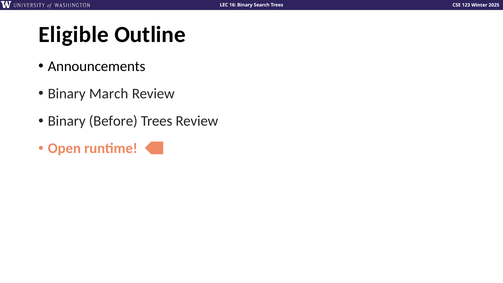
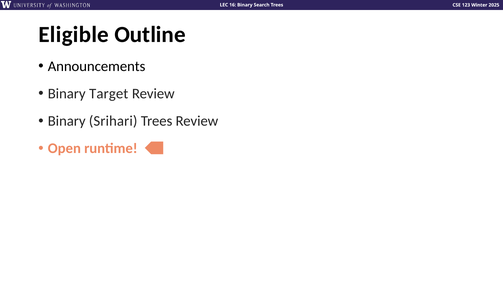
March: March -> Target (109, 94)
Before: Before -> Srihari (113, 121)
